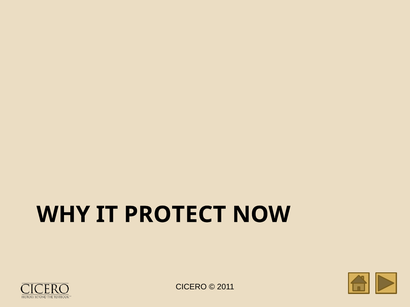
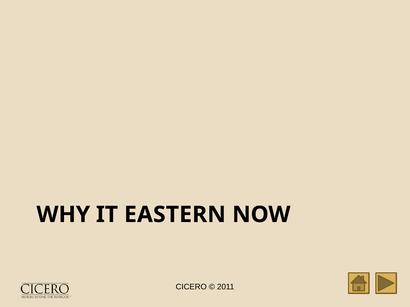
PROTECT: PROTECT -> EASTERN (175, 215)
